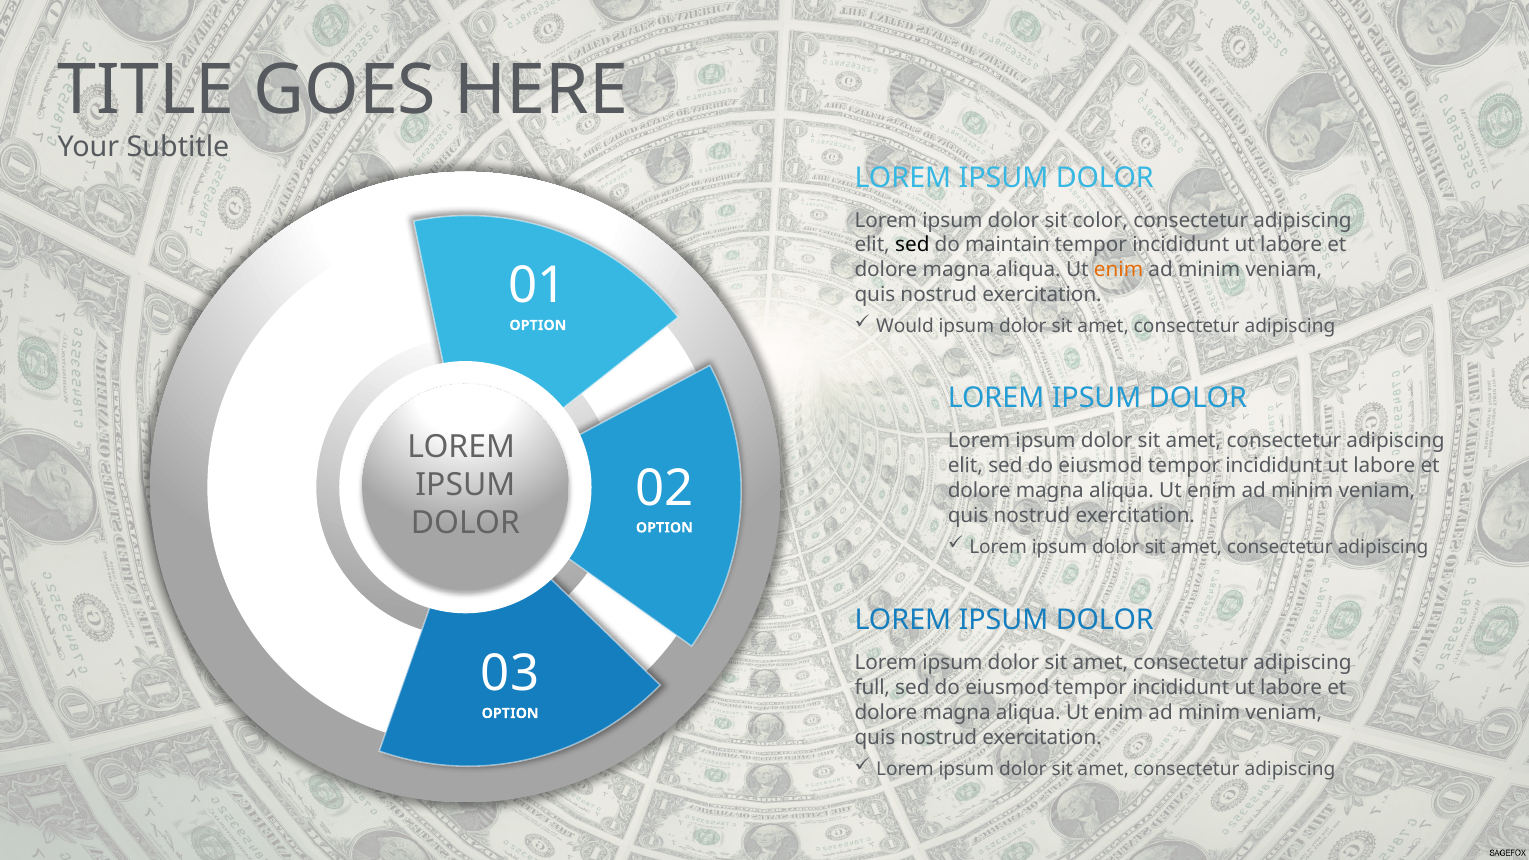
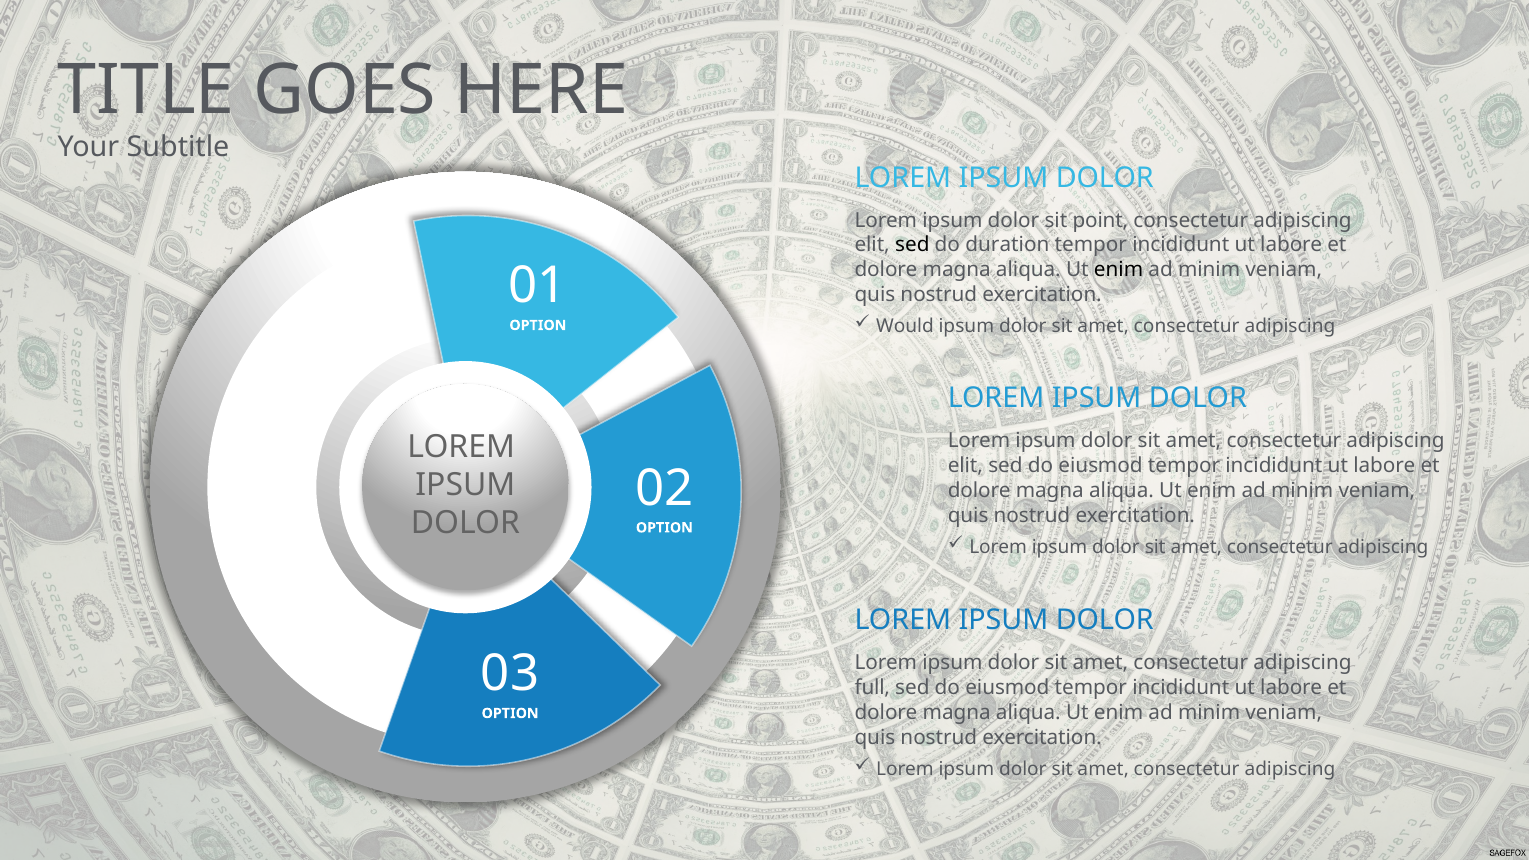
color: color -> point (1100, 220)
maintain: maintain -> duration (1007, 245)
enim colour: orange -> black (1119, 270)
